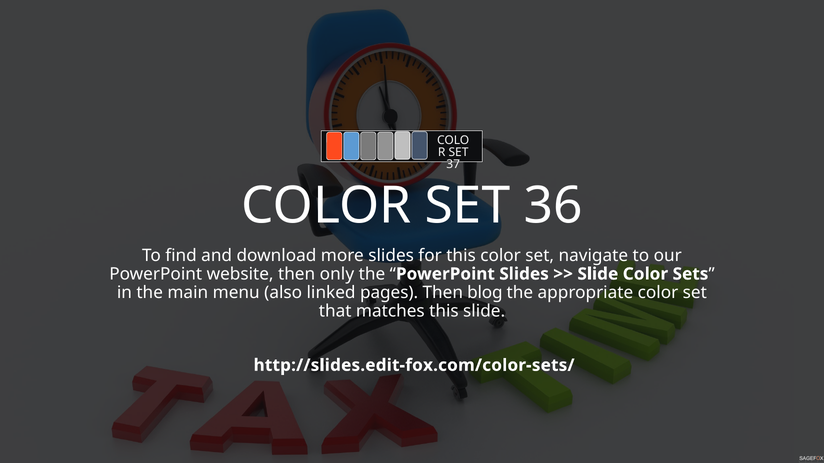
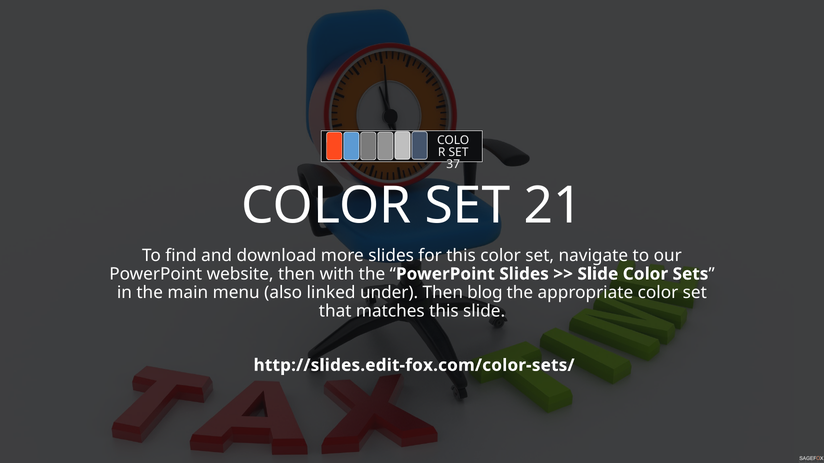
36: 36 -> 21 (553, 206)
only: only -> with (337, 274)
pages: pages -> under (389, 293)
